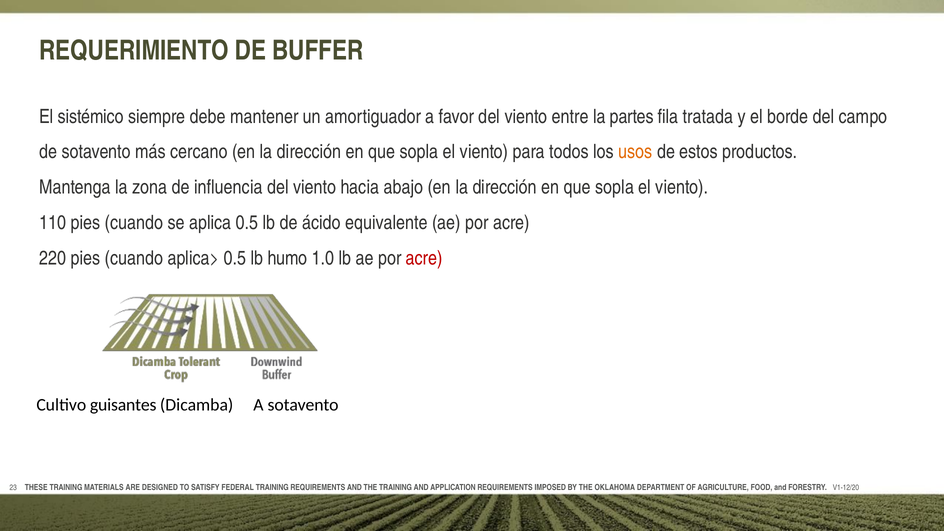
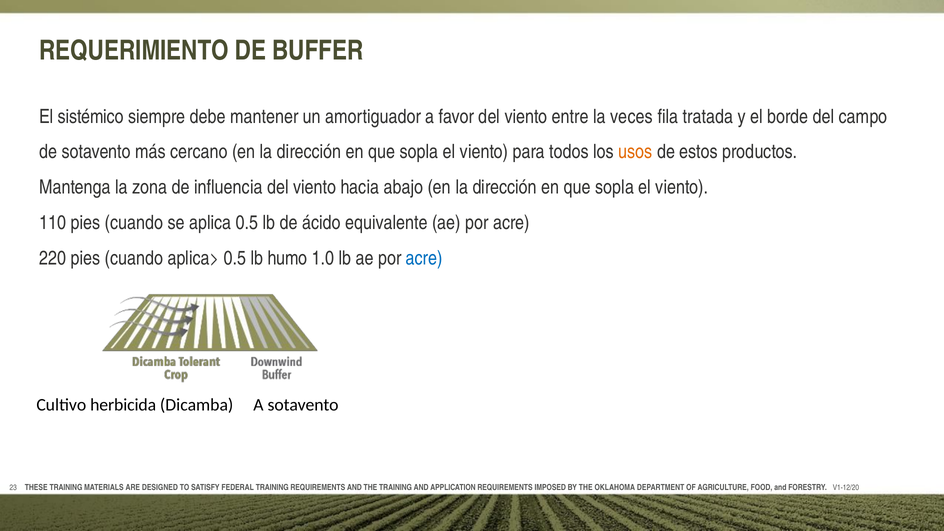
partes: partes -> veces (632, 117)
acre colour: red -> blue (424, 258)
guisantes: guisantes -> herbicida (123, 405)
